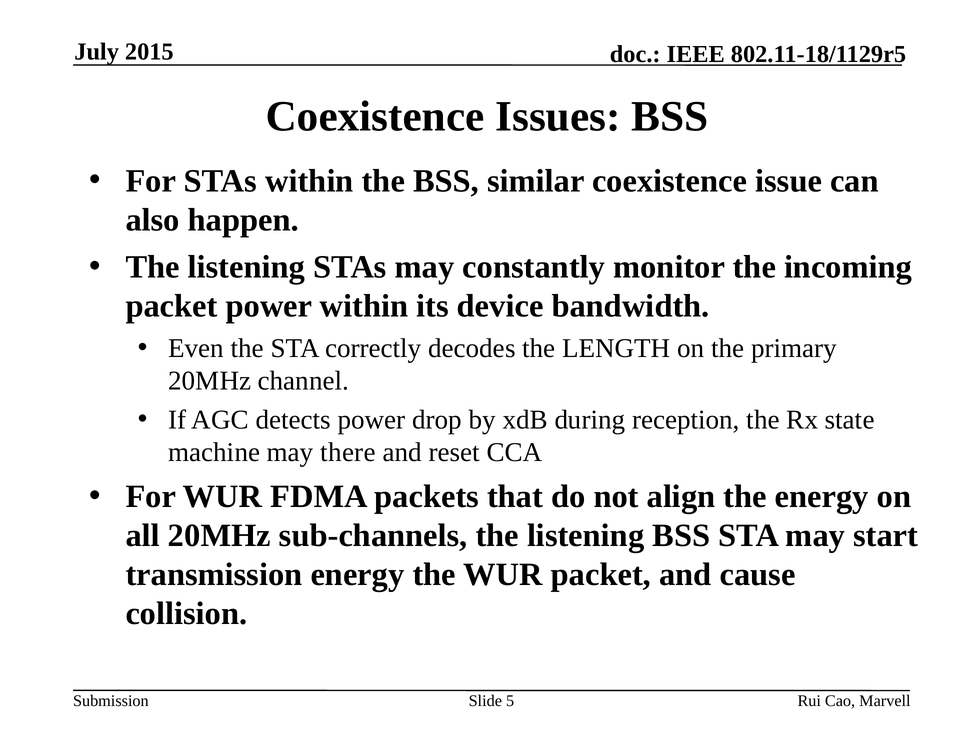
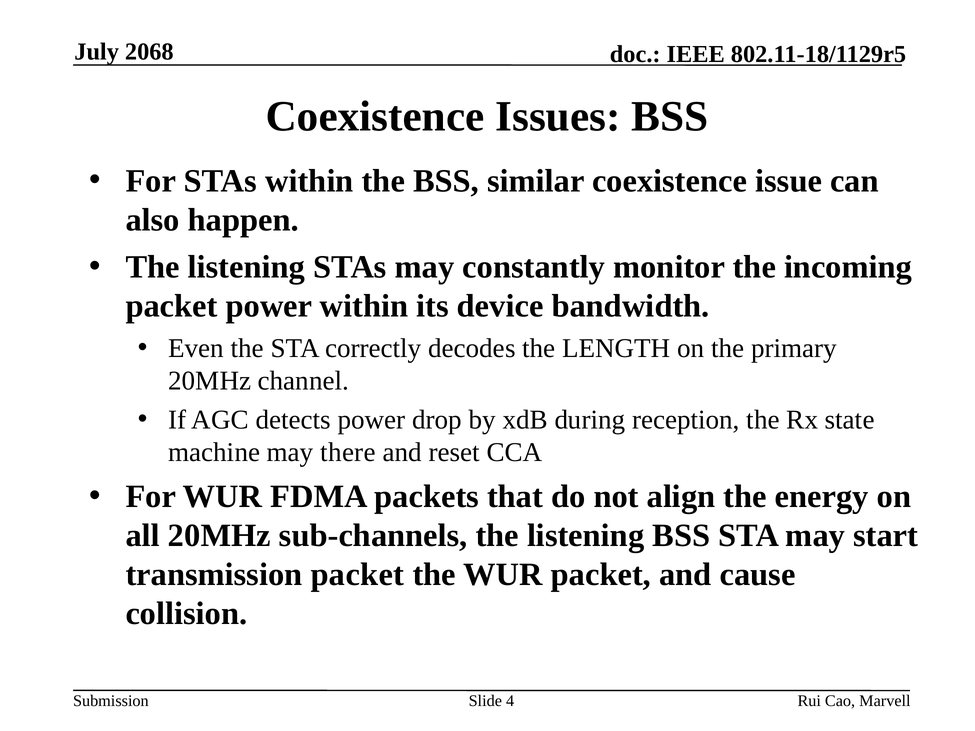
2015: 2015 -> 2068 (149, 52)
transmission energy: energy -> packet (357, 575)
5: 5 -> 4 (510, 701)
